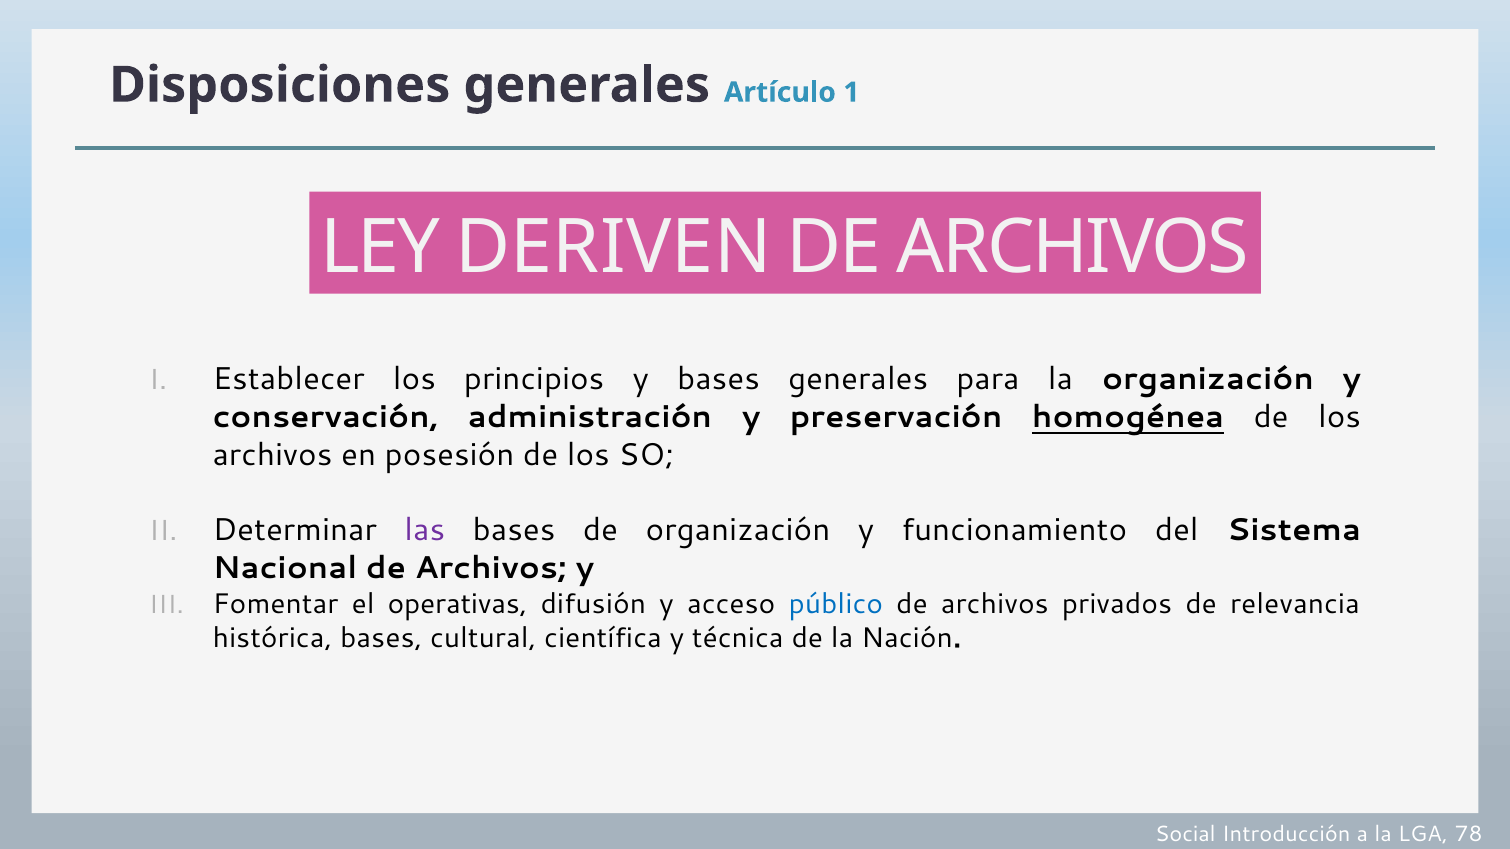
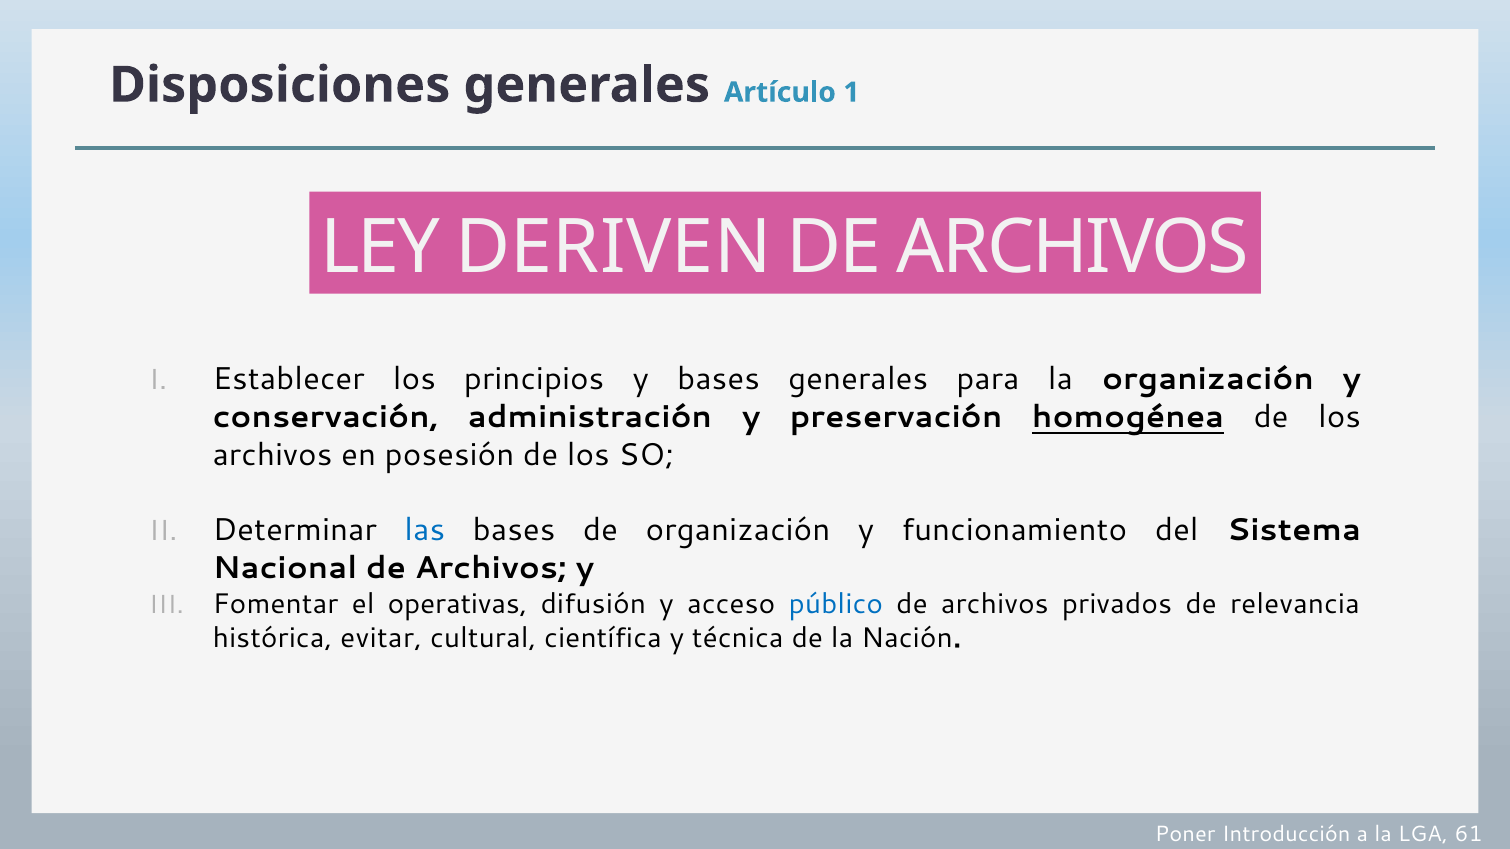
las colour: purple -> blue (425, 531)
histórica bases: bases -> evitar (381, 638)
Social: Social -> Poner (1185, 835)
78: 78 -> 61 (1469, 835)
